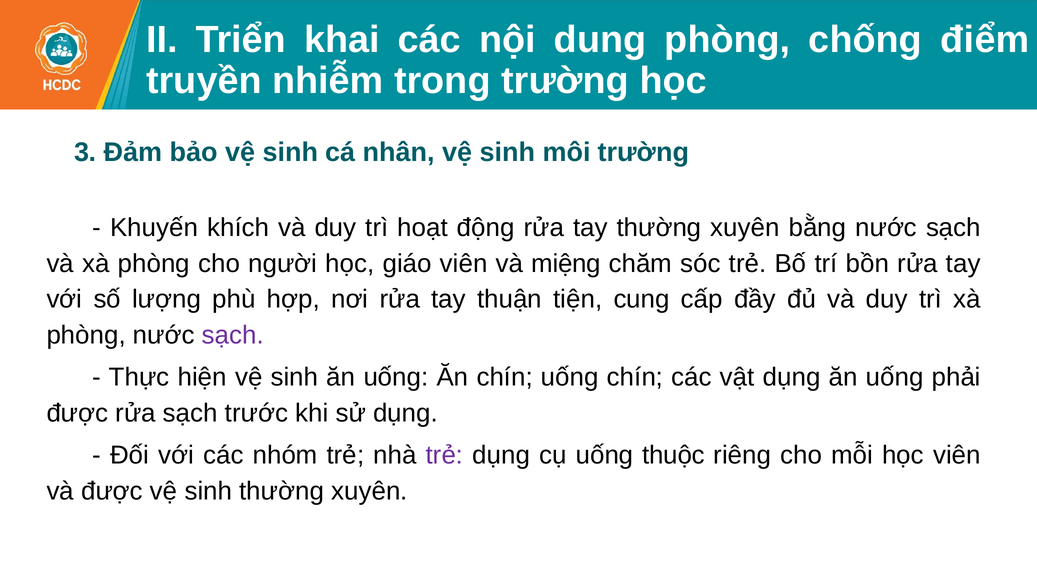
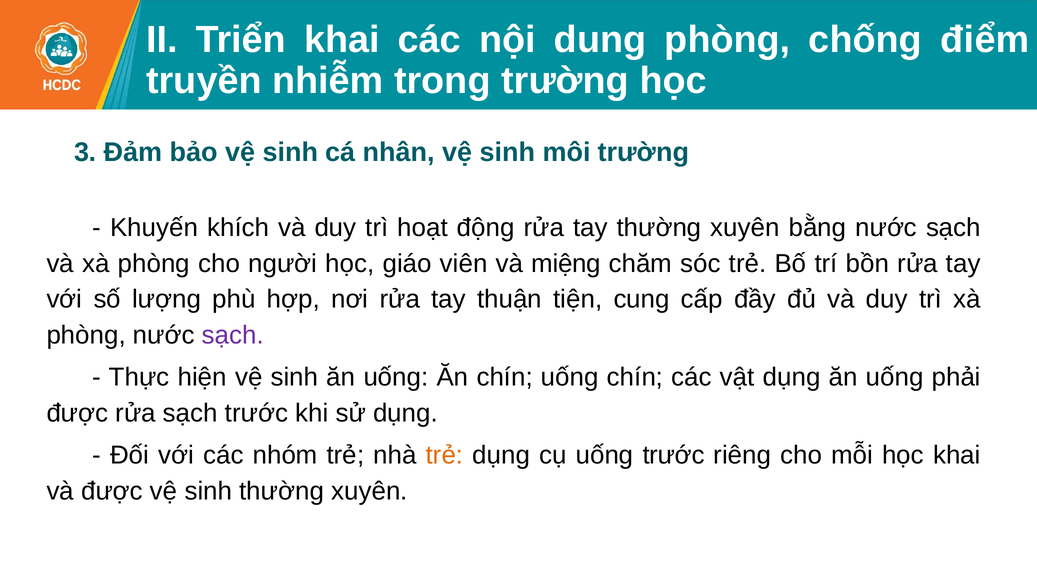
trẻ colour: purple -> orange (444, 456)
uống thuộc: thuộc -> trước (674, 456)
học viên: viên -> khai (957, 456)
